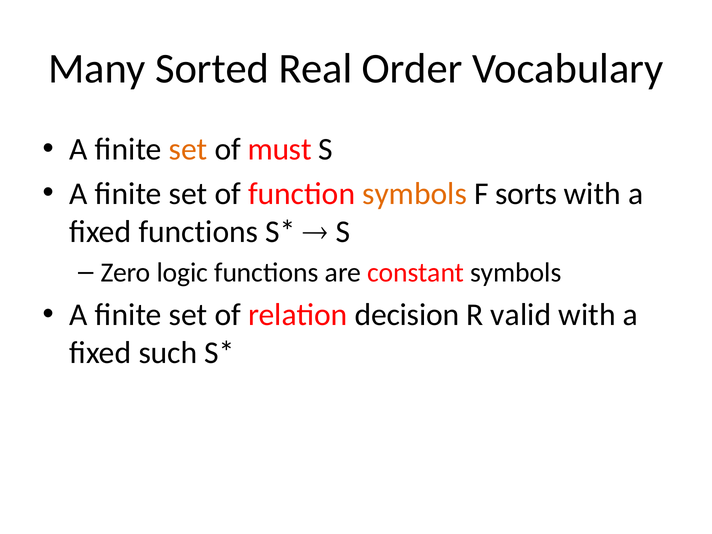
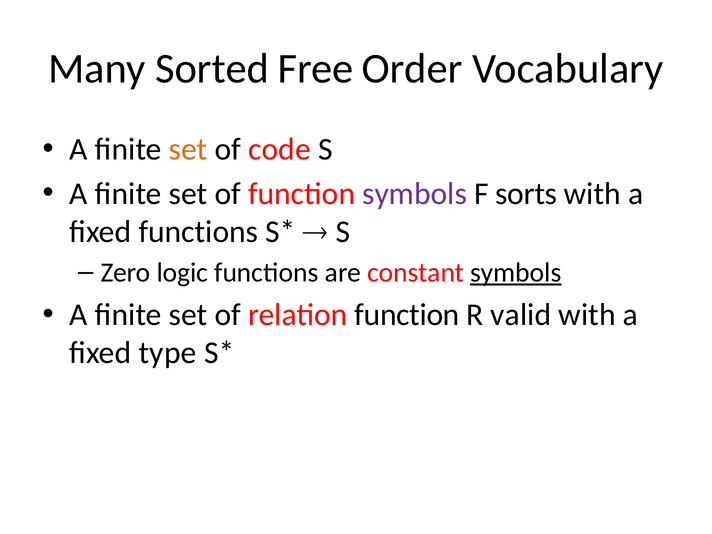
Real: Real -> Free (316, 69)
must: must -> code (279, 149)
symbols colour: orange -> purple (415, 194)
symbols underline: none -> present (516, 273)
relation decision: decision -> function (407, 315)
such: such -> type (168, 353)
